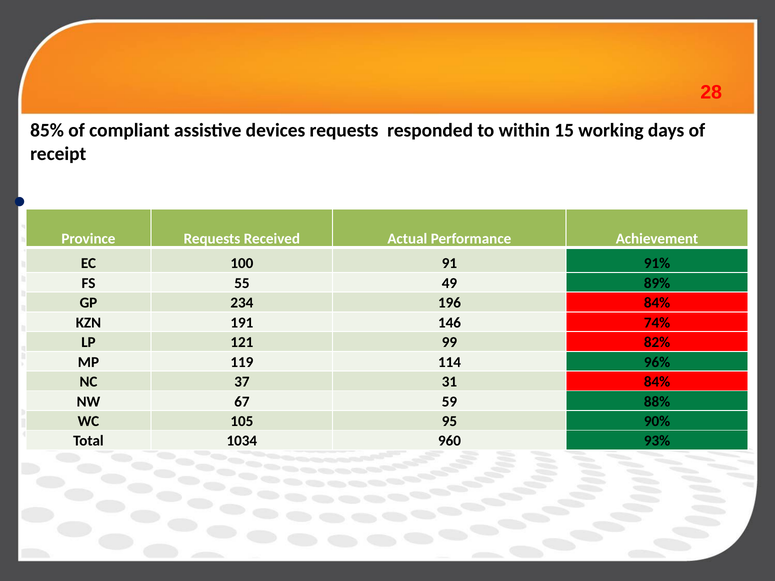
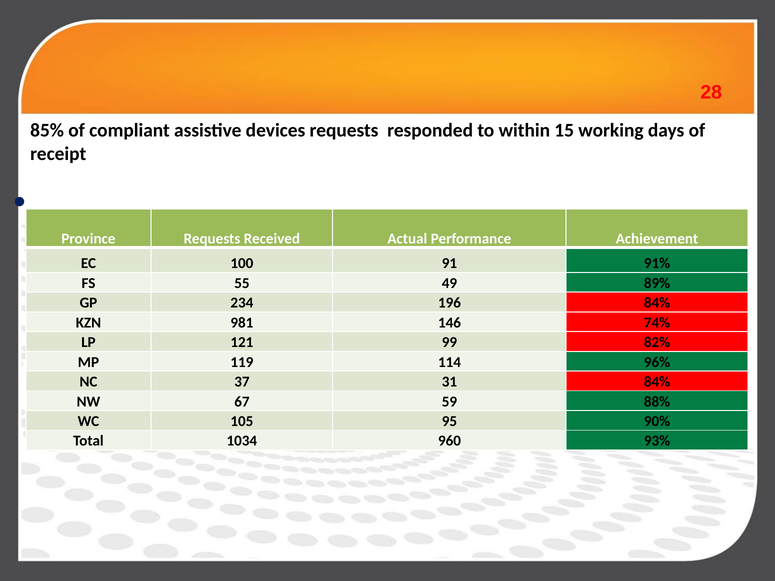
191: 191 -> 981 (242, 323)
